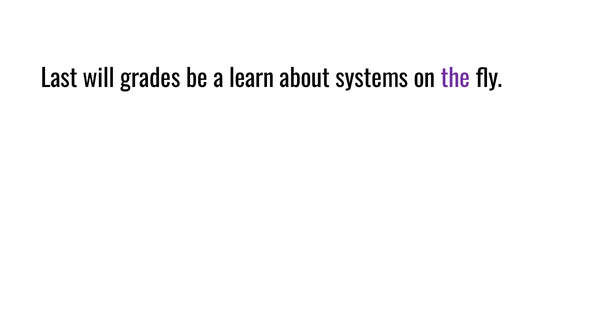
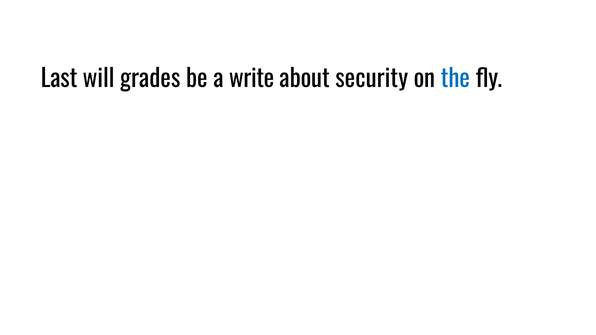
learn: learn -> write (252, 79)
systems: systems -> security (372, 79)
the colour: purple -> blue (455, 79)
